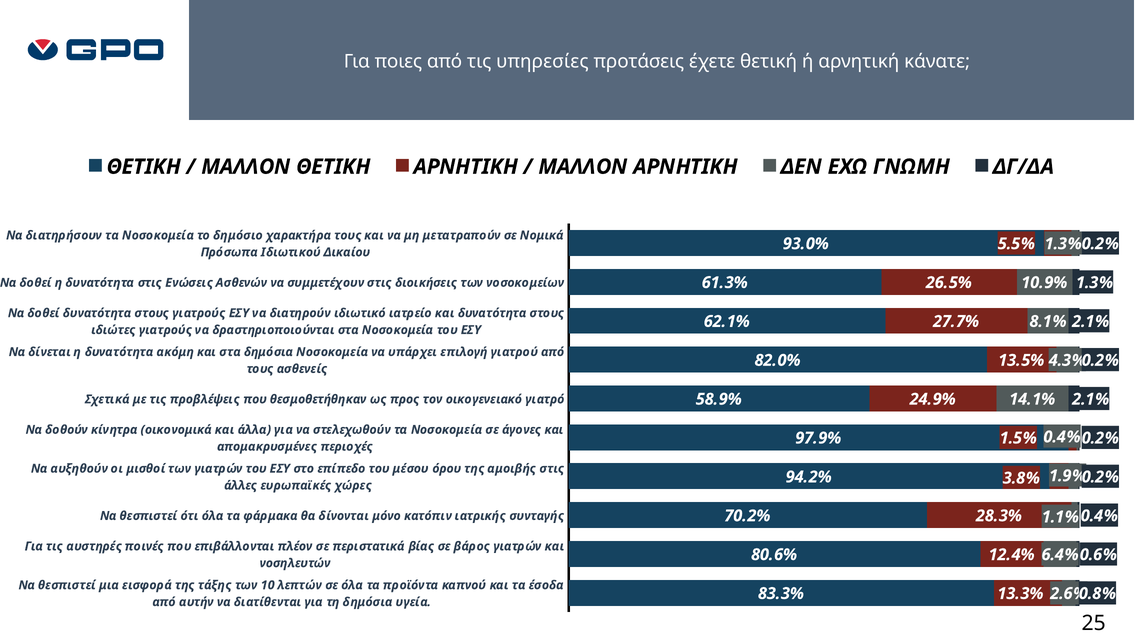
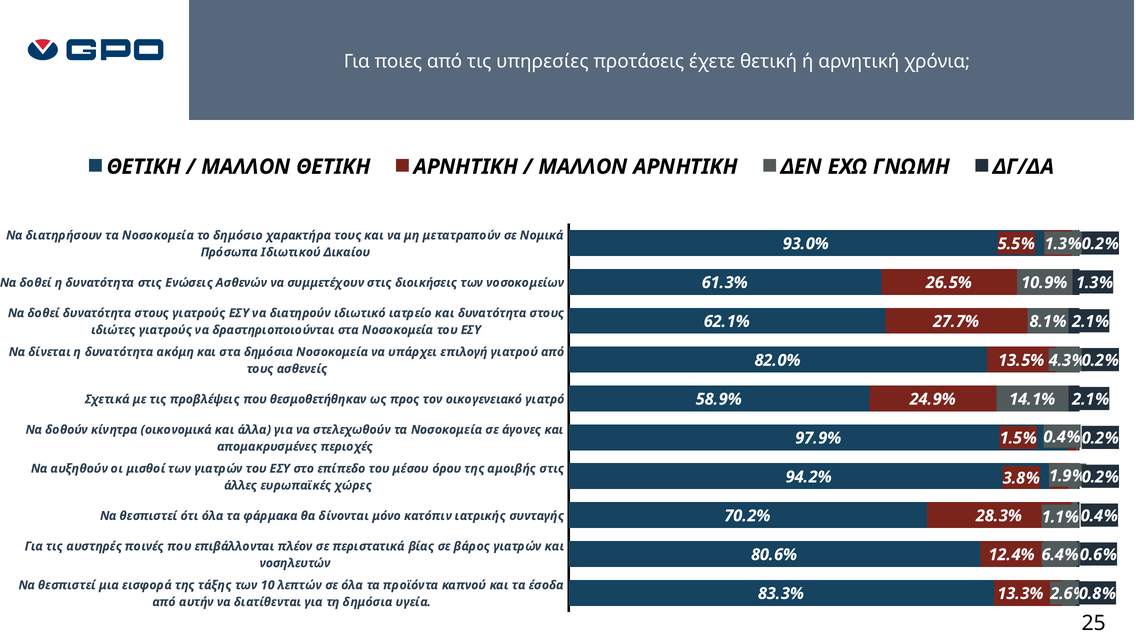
κάνατε: κάνατε -> χρόνια (937, 61)
